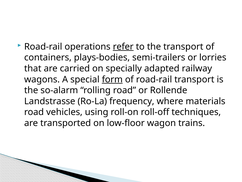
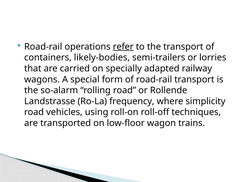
plays-bodies: plays-bodies -> likely-bodies (102, 57)
form underline: present -> none (112, 79)
materials: materials -> simplicity (206, 101)
